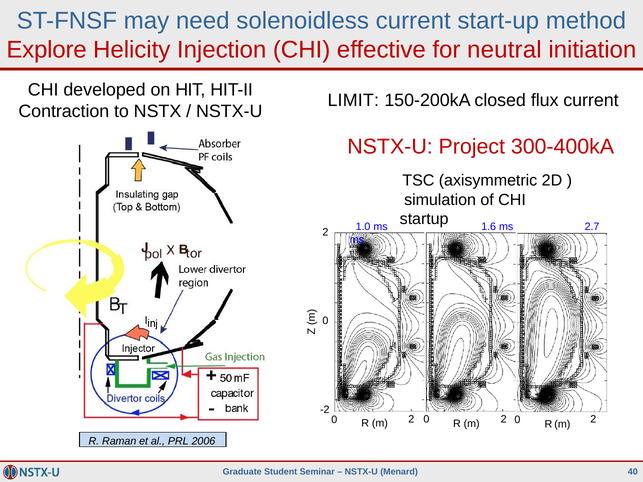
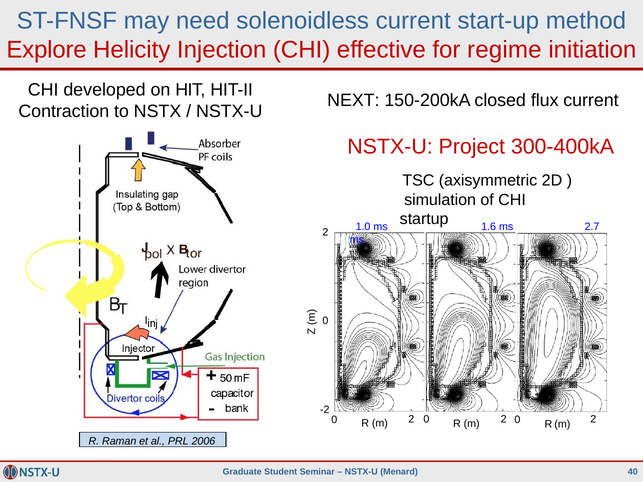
neutral: neutral -> regime (504, 50)
LIMIT: LIMIT -> NEXT (353, 100)
